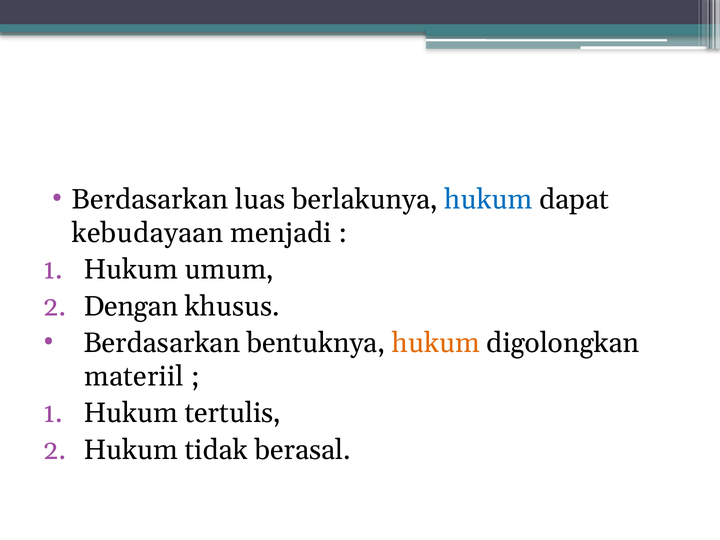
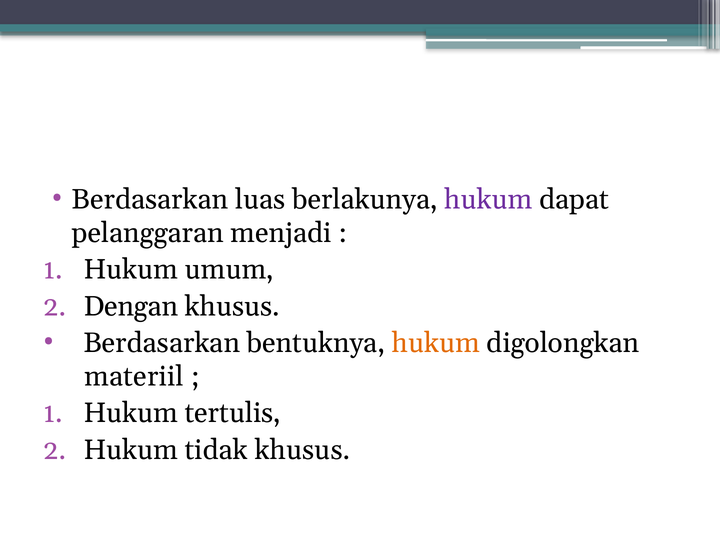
hukum colour: blue -> purple (488, 199)
kebudayaan: kebudayaan -> pelanggaran (148, 233)
tidak berasal: berasal -> khusus (302, 450)
